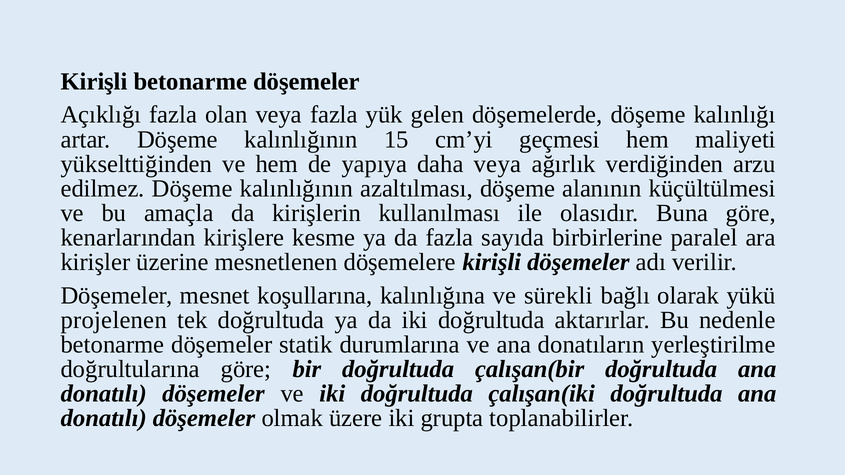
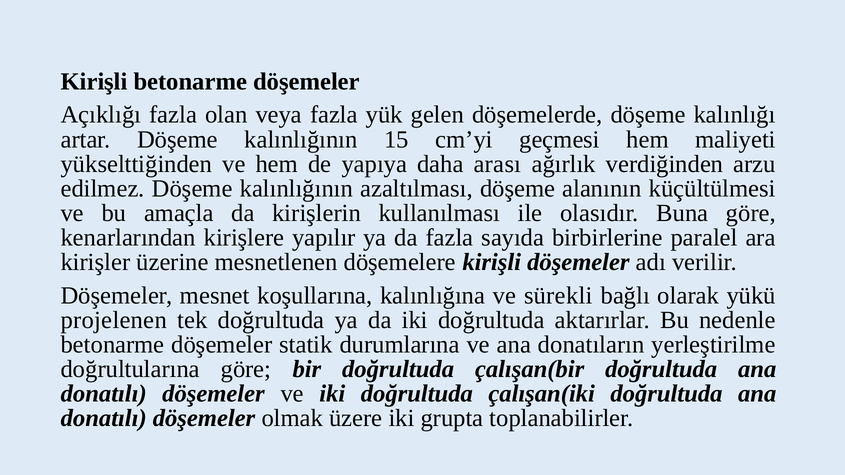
daha veya: veya -> arası (498, 164)
kesme: kesme -> yapılır (324, 238)
